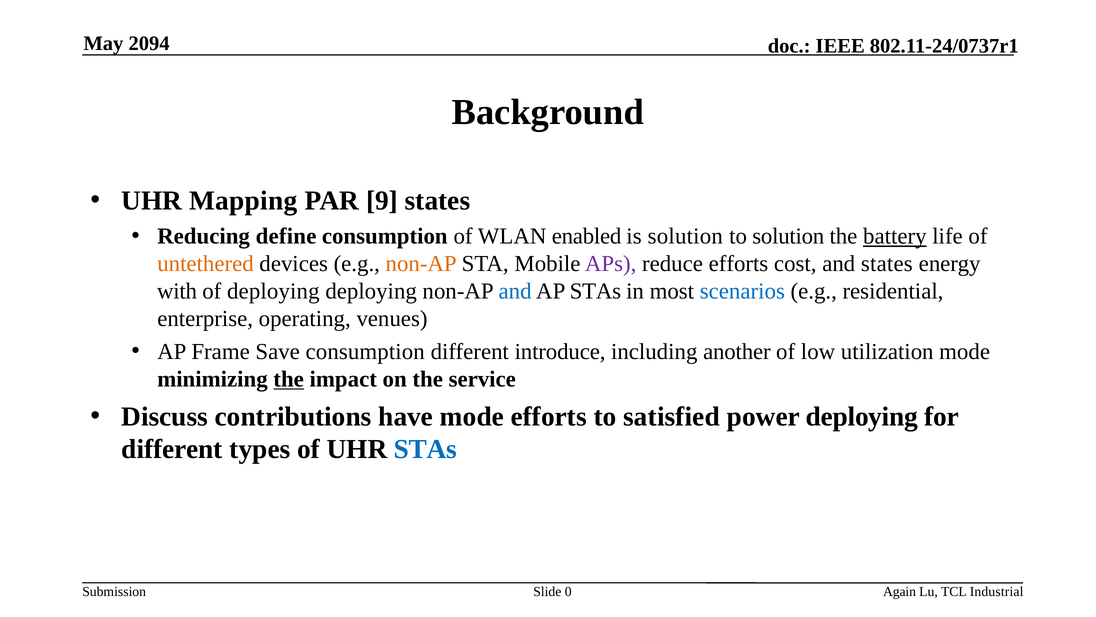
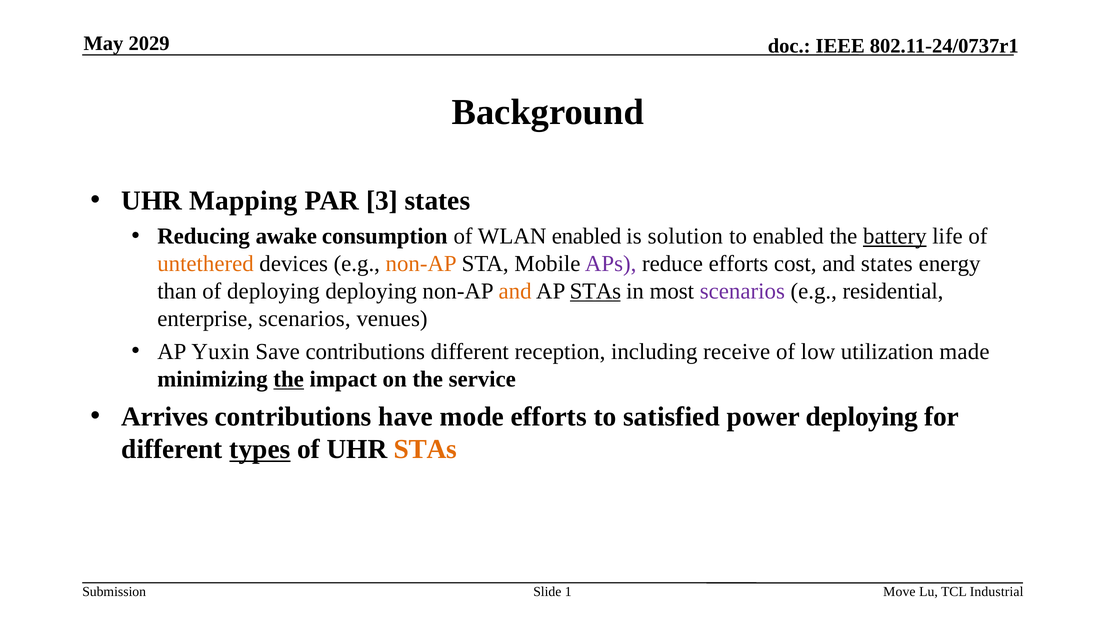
2094: 2094 -> 2029 (149, 44)
9: 9 -> 3 (382, 201)
define: define -> awake (286, 236)
to solution: solution -> enabled (788, 236)
with: with -> than (177, 291)
and colour: blue -> orange (515, 291)
STAs underline: none -> present (595, 291)
scenarios colour: blue -> purple (742, 291)
enterprise operating: operating -> scenarios (305, 318)
Frame: Frame -> Yuxin (220, 351)
Save consumption: consumption -> contributions (365, 351)
introduce: introduce -> reception (560, 351)
another: another -> receive (737, 351)
utilization mode: mode -> made (965, 351)
Discuss: Discuss -> Arrives (165, 416)
types underline: none -> present (260, 449)
STAs colour: blue -> orange (426, 449)
0: 0 -> 1 (568, 591)
Again: Again -> Move (899, 591)
